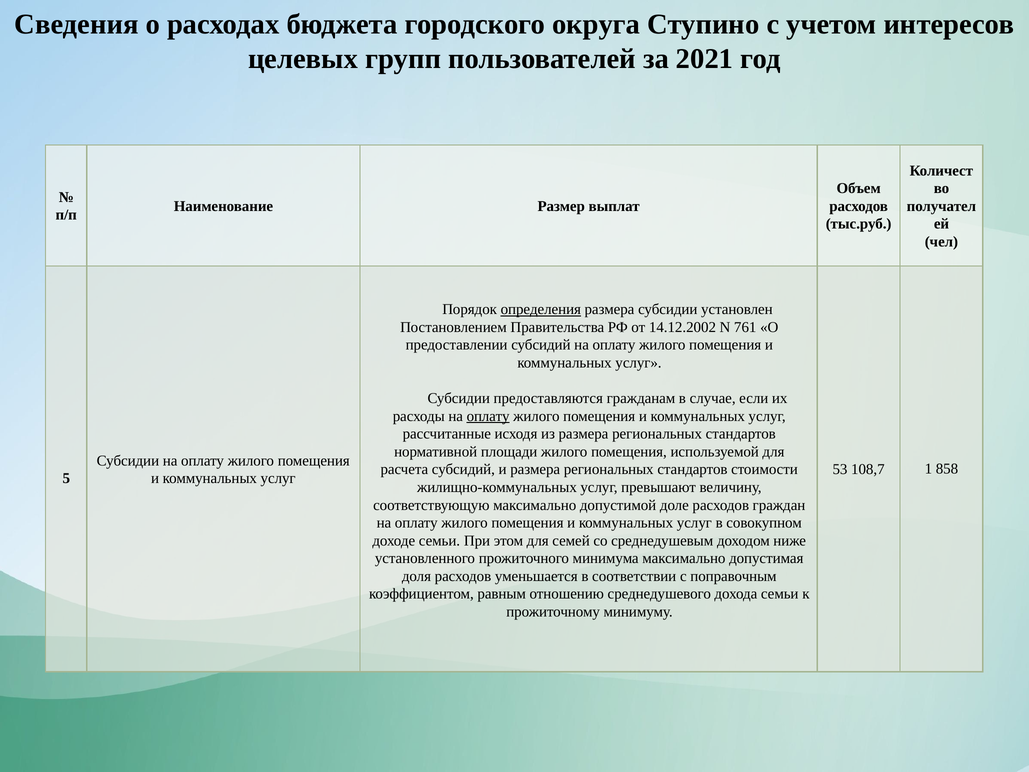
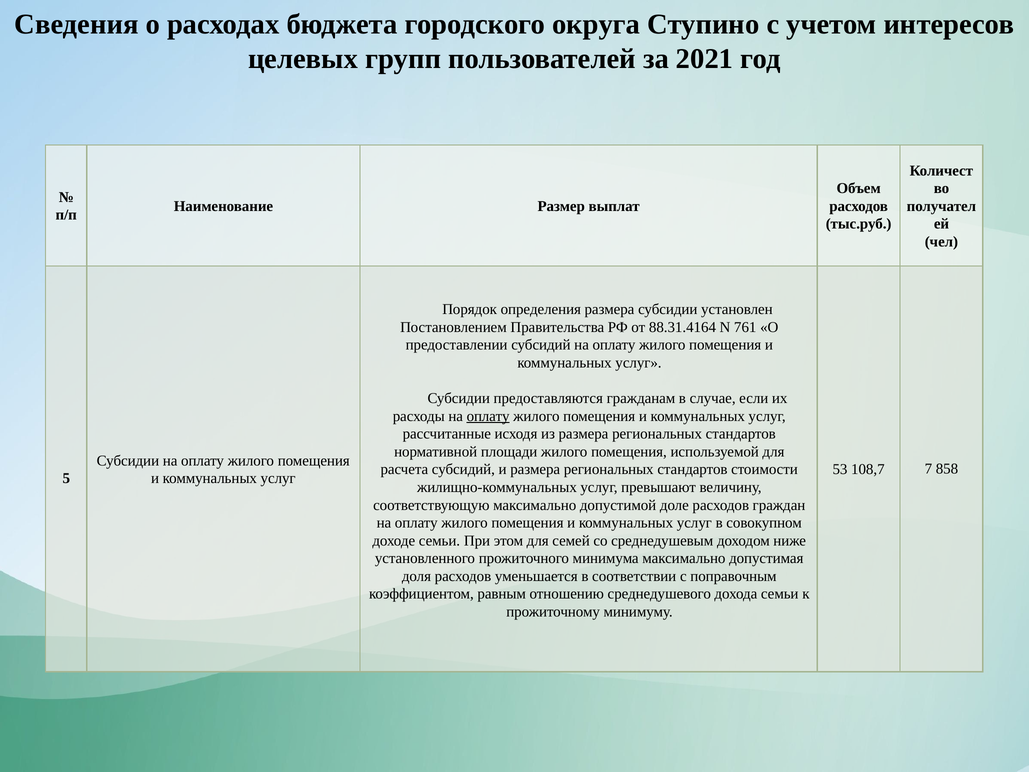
определения underline: present -> none (541, 309)
14.12.2002: 14.12.2002 -> 88.31.4164 (682, 327)
1: 1 -> 7 (928, 469)
